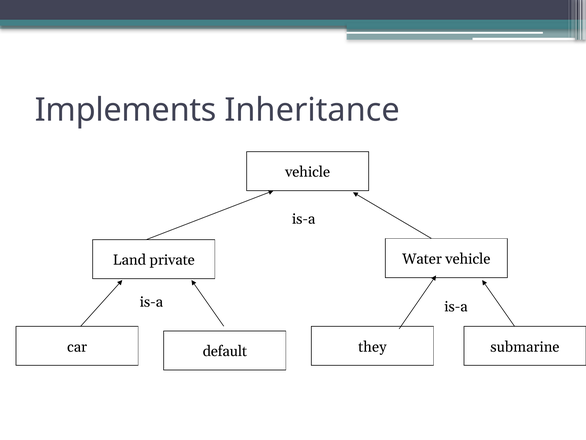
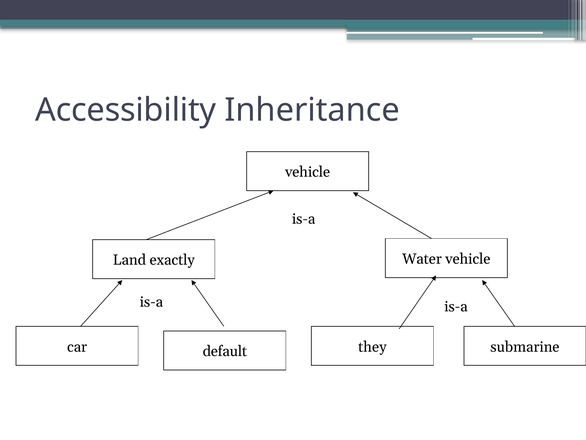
Implements: Implements -> Accessibility (126, 110)
private: private -> exactly (172, 260)
